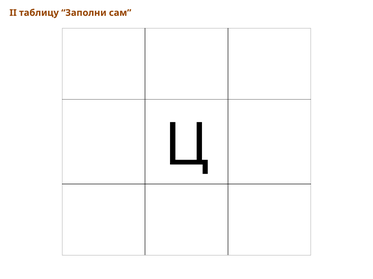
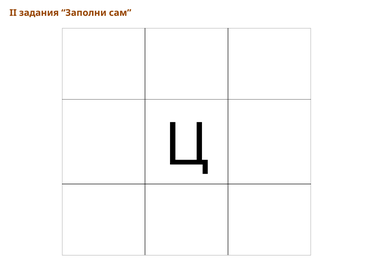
таблицу: таблицу -> задания (39, 13)
